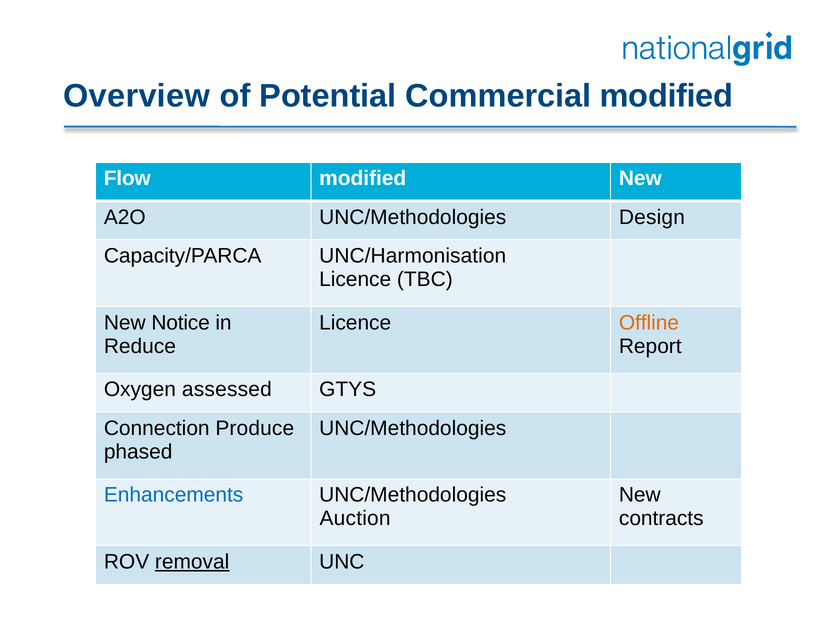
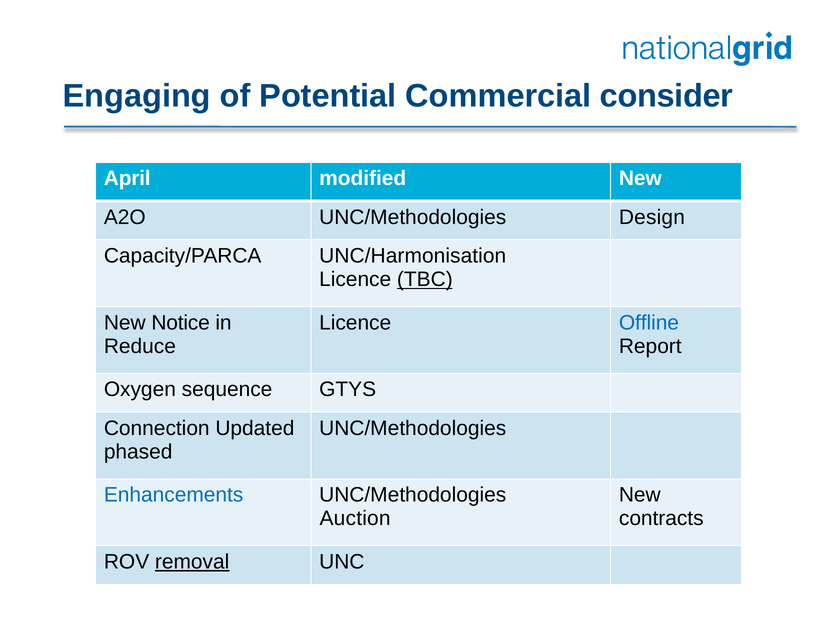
Overview: Overview -> Engaging (137, 96)
Commercial modified: modified -> consider (666, 96)
Flow: Flow -> April (127, 179)
TBC underline: none -> present (425, 279)
Offline colour: orange -> blue (649, 323)
assessed: assessed -> sequence (227, 389)
Produce: Produce -> Updated (255, 428)
